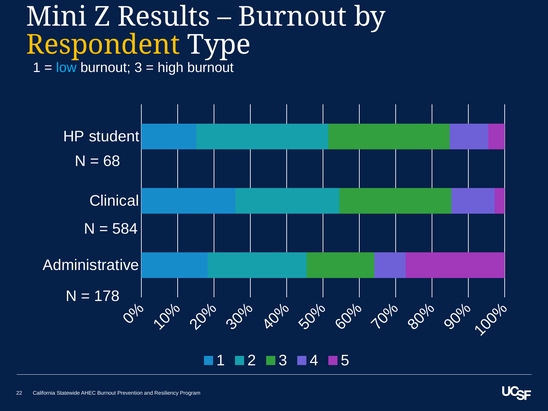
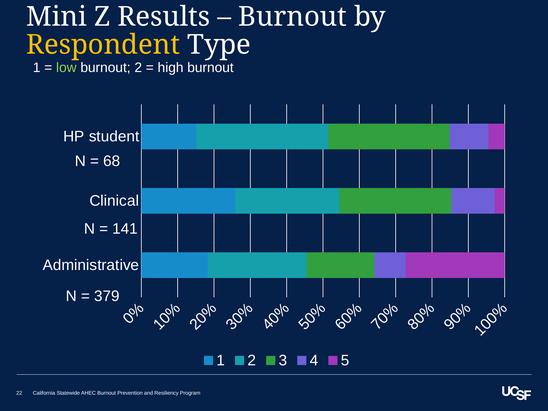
low colour: light blue -> light green (66, 68)
burnout 3: 3 -> 2 (138, 68)
584: 584 -> 141 (125, 229)
178: 178 -> 379 (107, 296)
